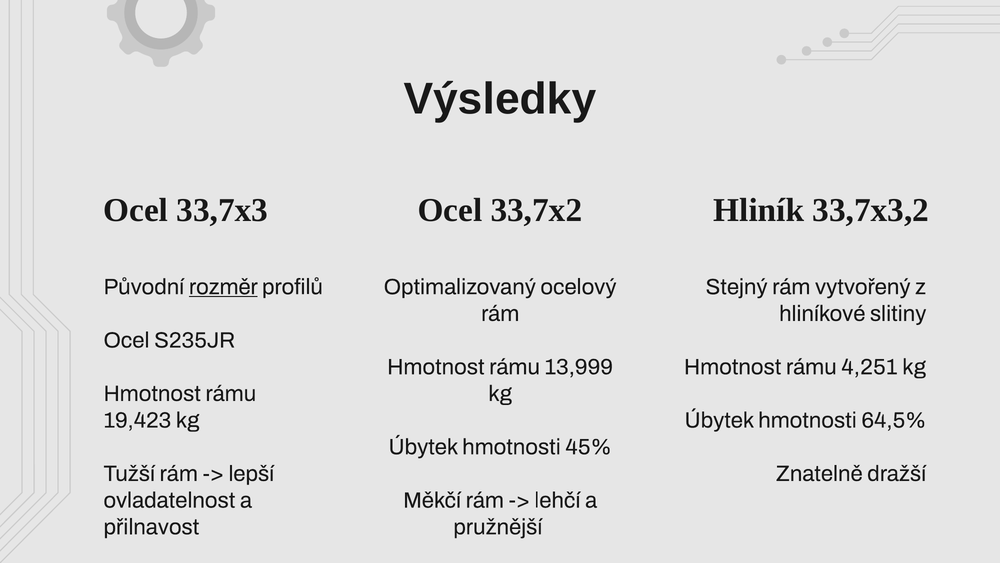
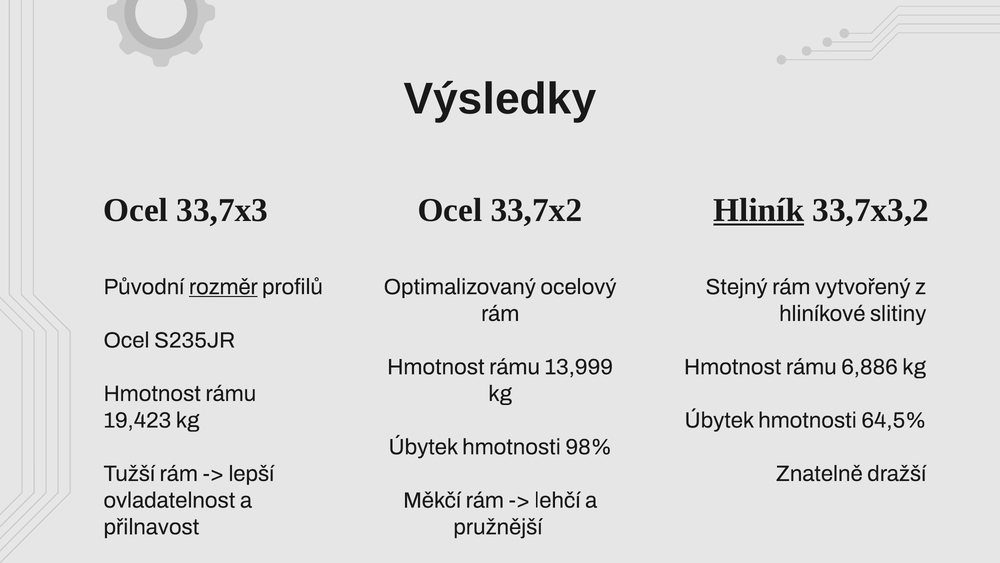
Hliník underline: none -> present (759, 210)
4,251: 4,251 -> 6,886 (870, 367)
45%: 45% -> 98% (589, 447)
